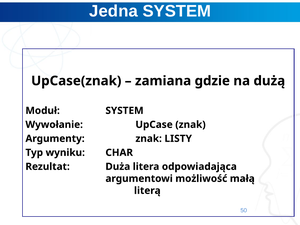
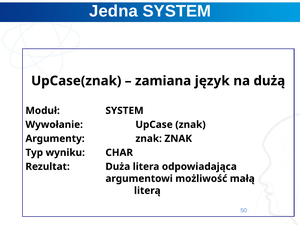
gdzie: gdzie -> język (212, 81)
znak LISTY: LISTY -> ZNAK (178, 139)
